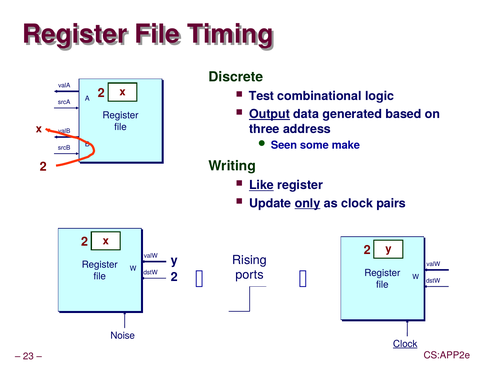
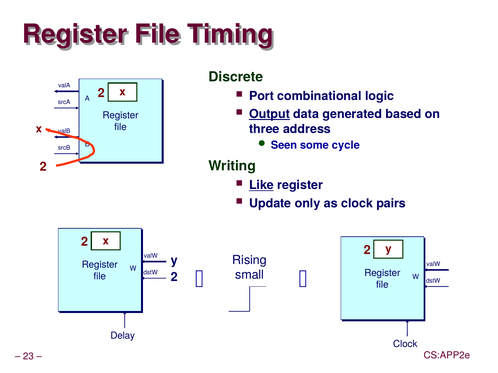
Test: Test -> Port (261, 96)
make: make -> cycle (346, 145)
only underline: present -> none (308, 203)
ports: ports -> small (250, 275)
Noise: Noise -> Delay (123, 336)
Clock underline: present -> none (405, 344)
